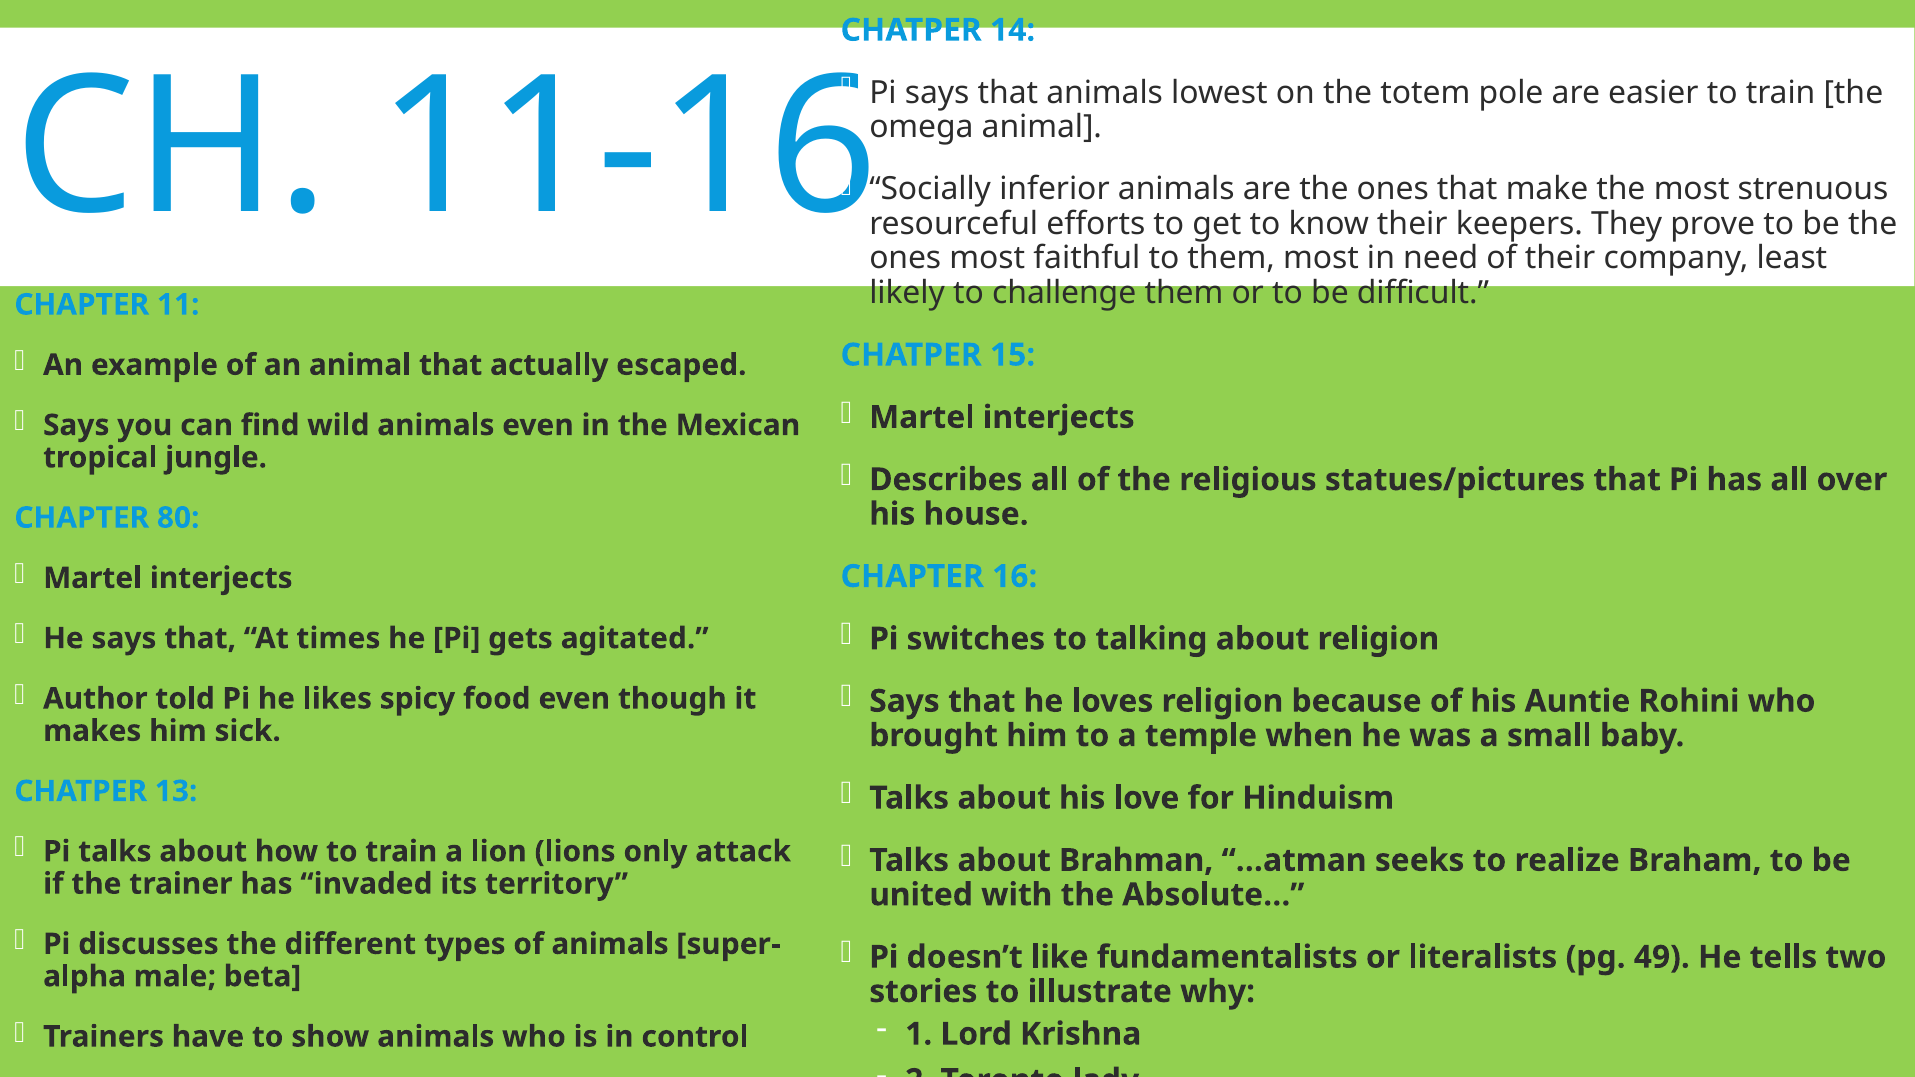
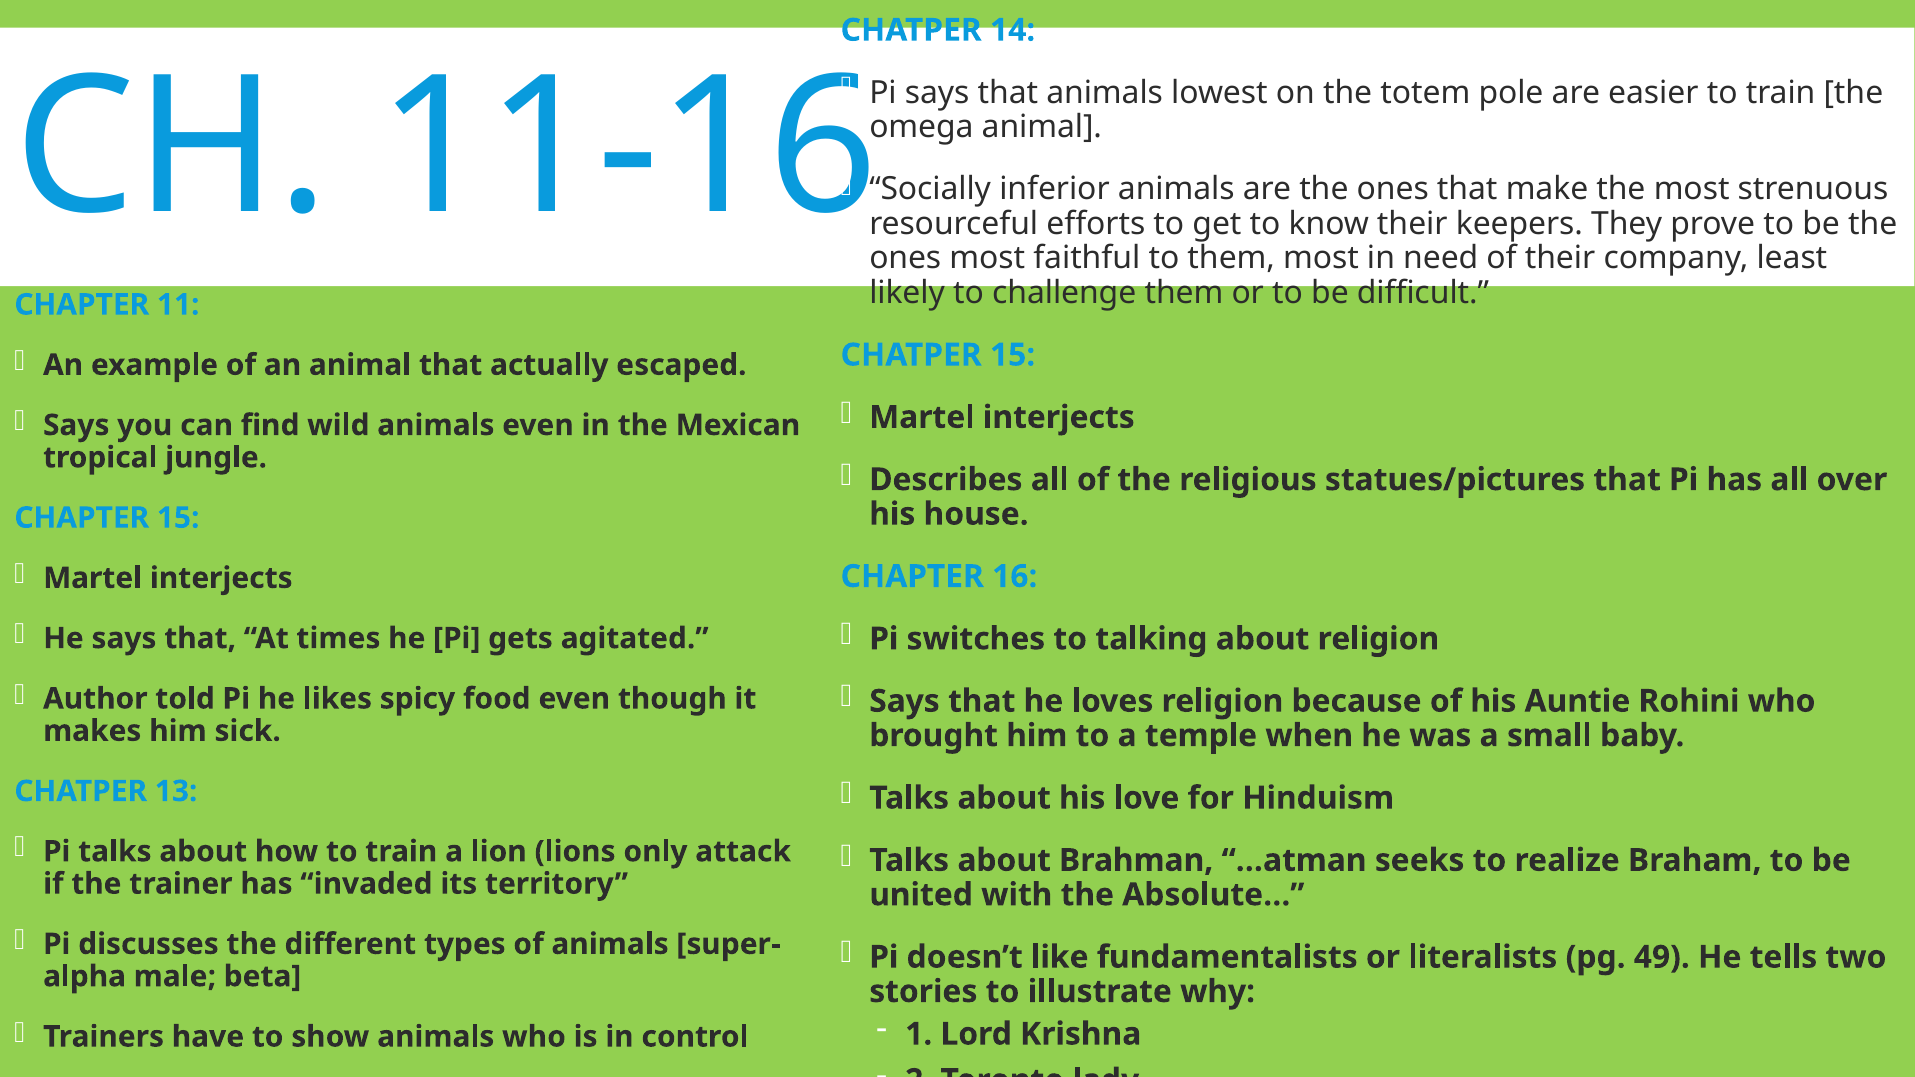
CHAPTER 80: 80 -> 15 (178, 518)
